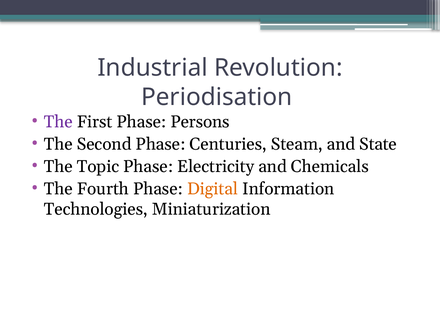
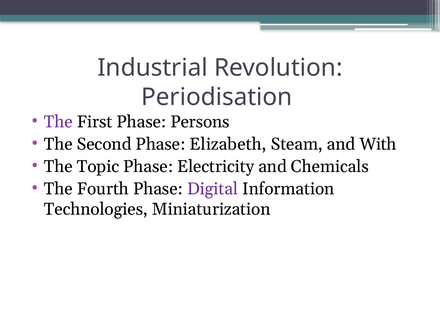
Centuries: Centuries -> Elizabeth (228, 144)
State: State -> With (378, 144)
Digital colour: orange -> purple (213, 189)
